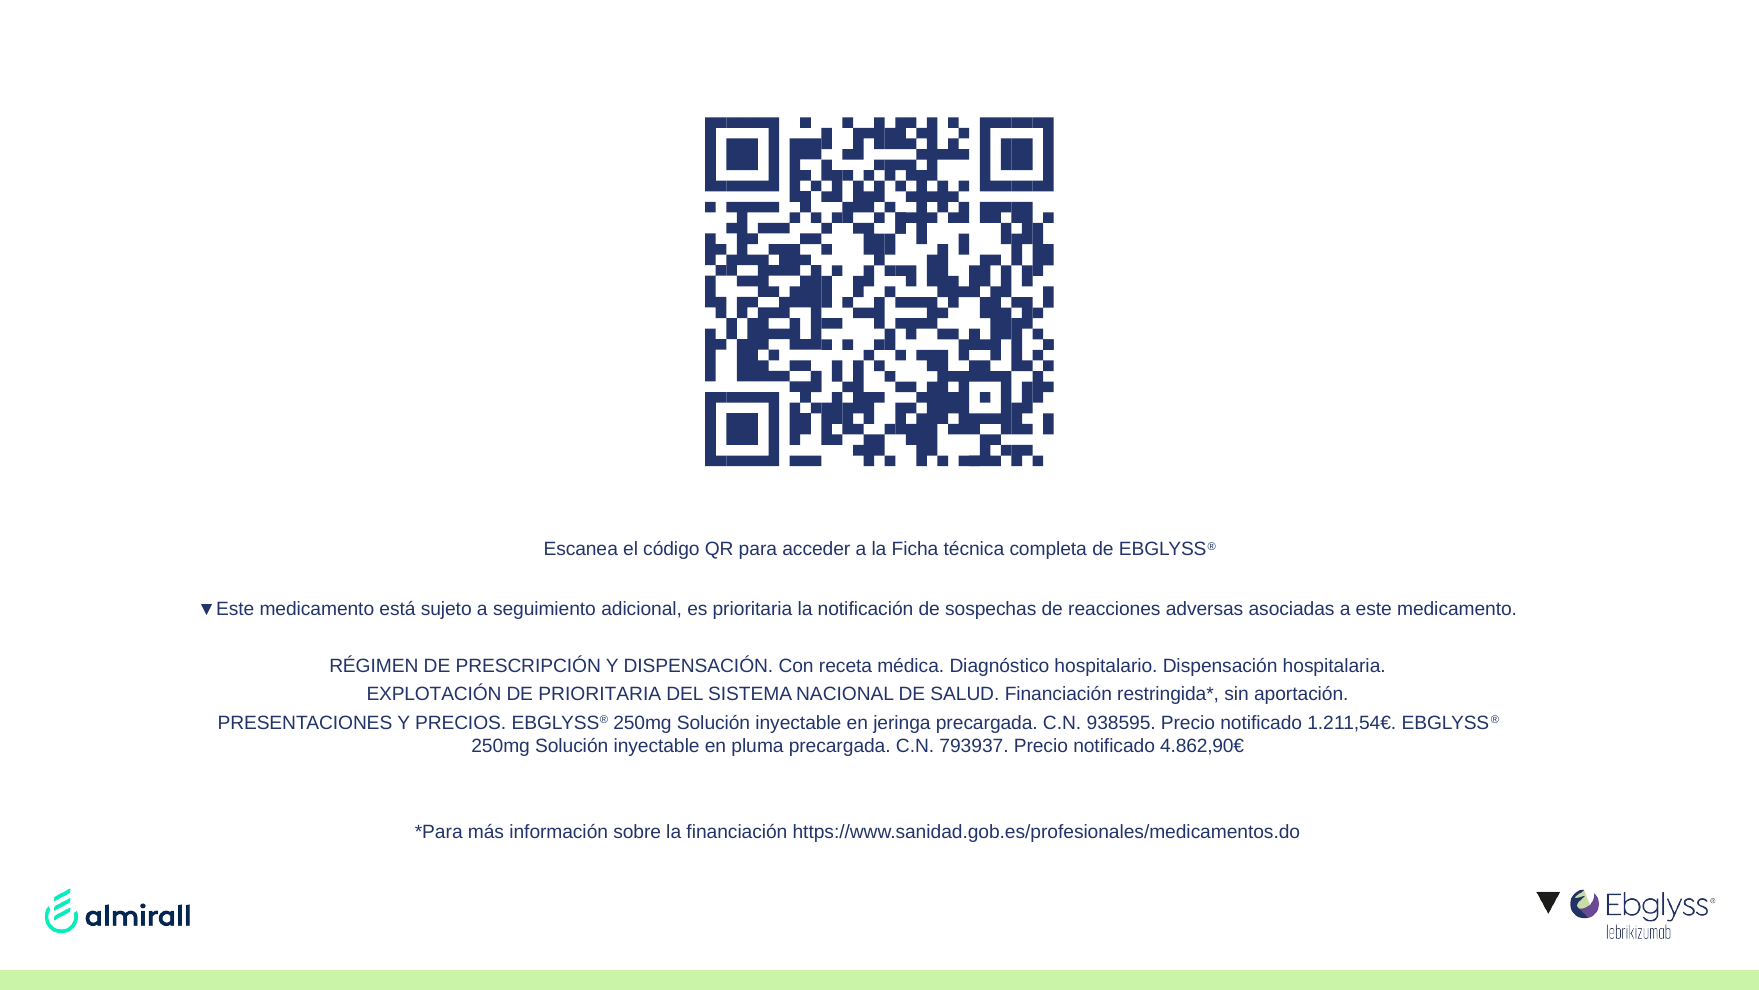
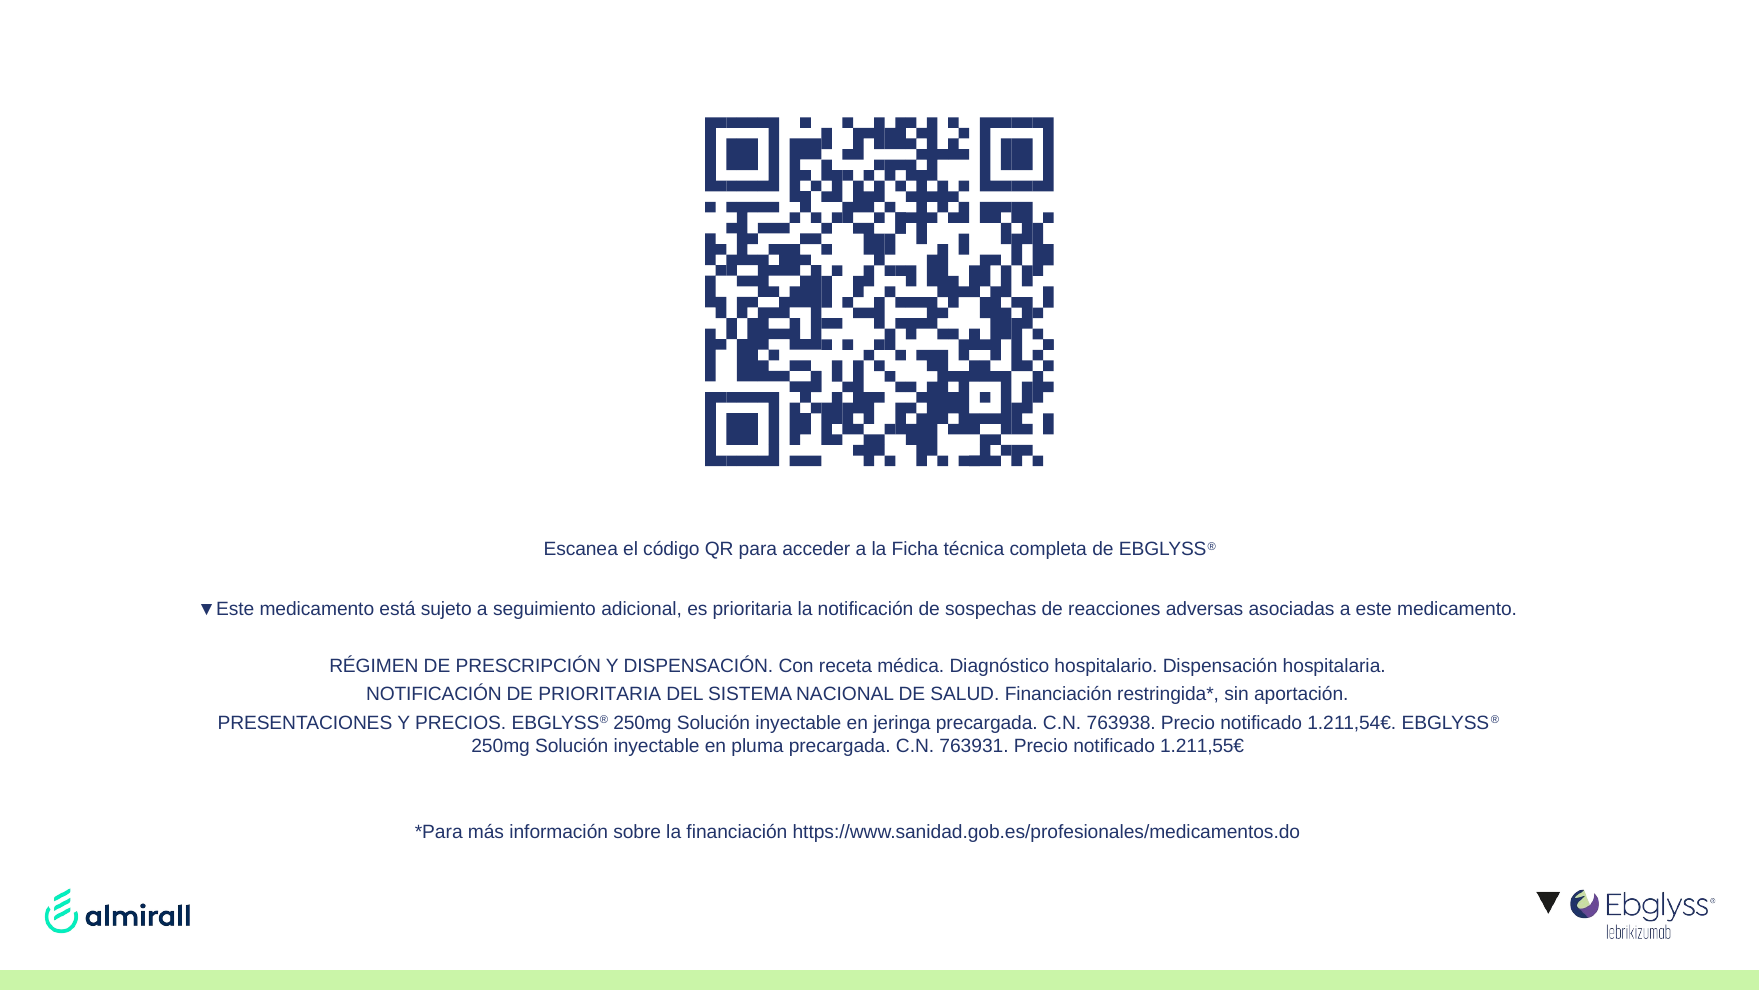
EXPLOTACIÓN: EXPLOTACIÓN -> NOTIFICACIÓN (434, 694)
938595: 938595 -> 763938 (1121, 723)
793937: 793937 -> 763931 (974, 746)
4.862,90€: 4.862,90€ -> 1.211,55€ (1202, 746)
